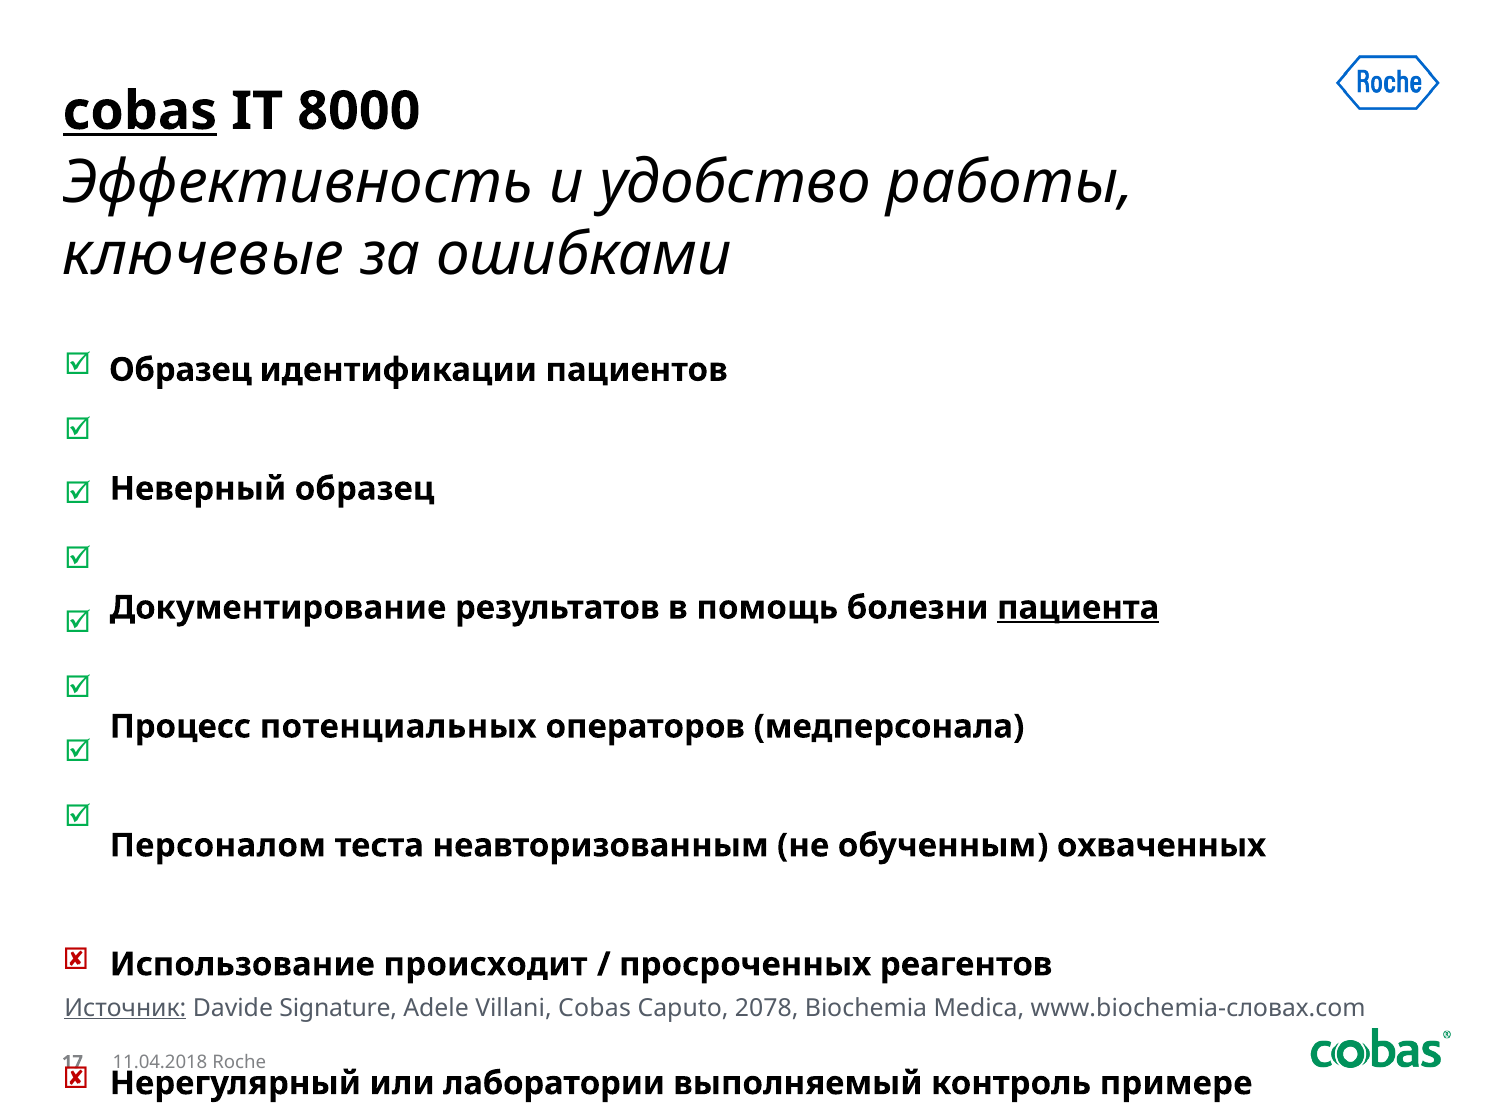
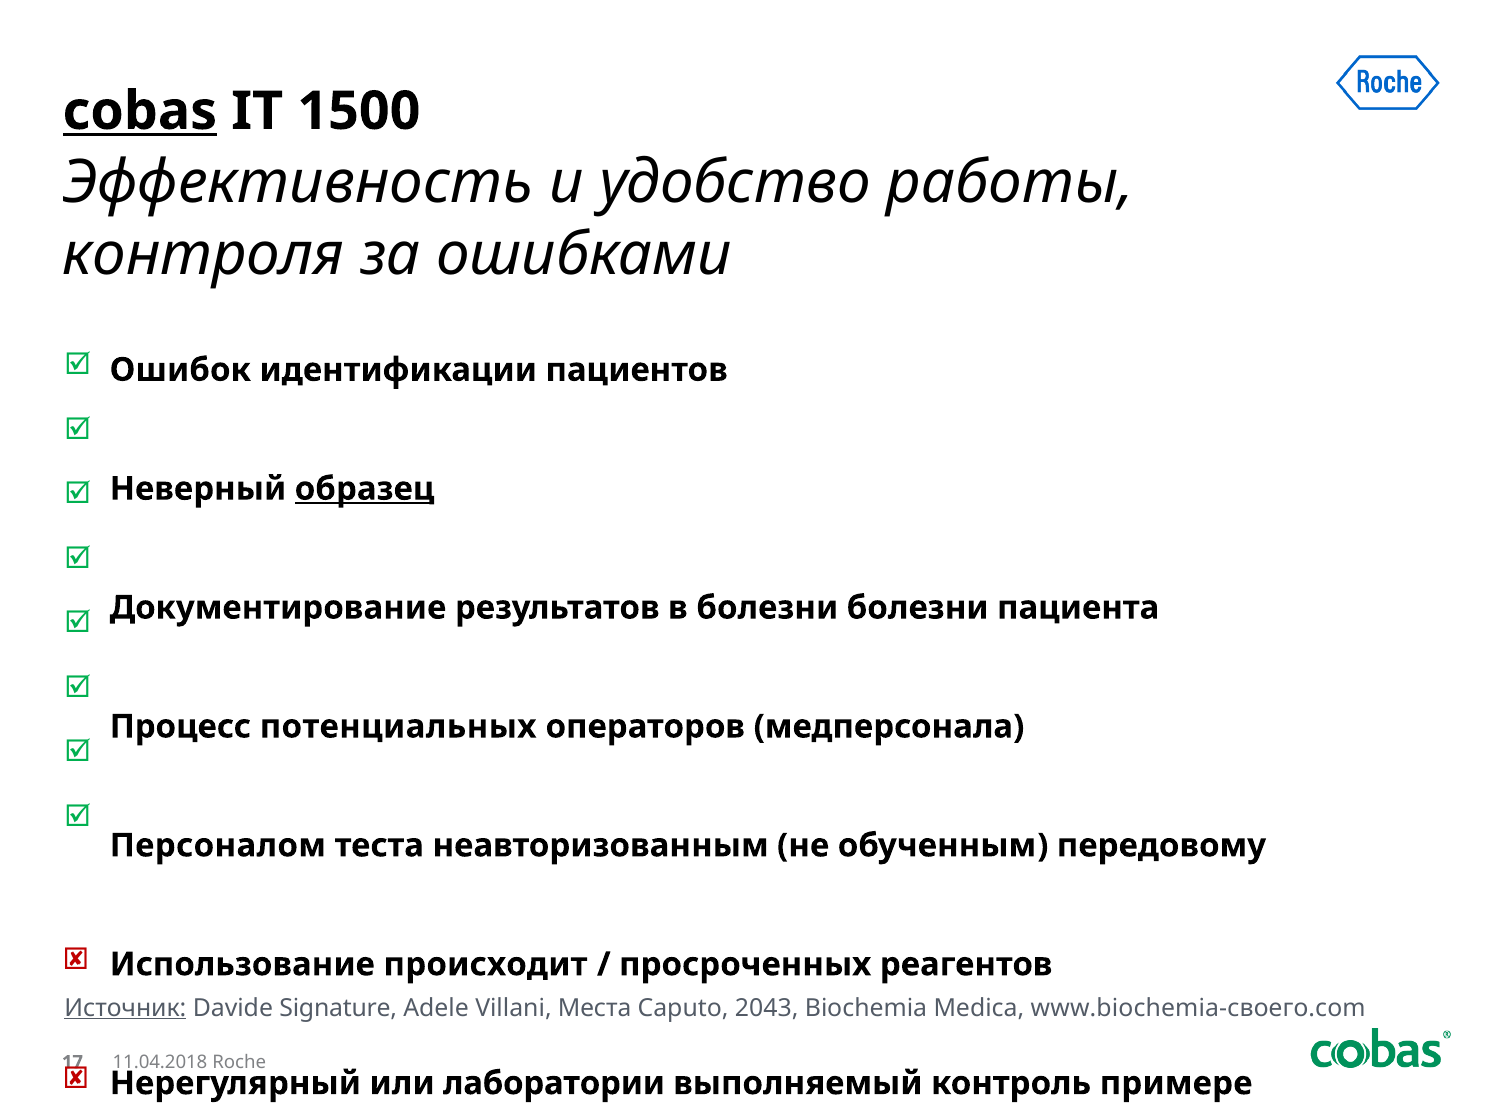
8000: 8000 -> 1500 (359, 111)
ключевые: ключевые -> контроля (204, 255)
Образец: Образец -> Ошибок (180, 370)
образец underline: none -> present (365, 489)
в помощь: помощь -> болезни (767, 608)
пациента underline: present -> none (1078, 608)
охваченных: охваченных -> передовому (1161, 846)
Villani Cobas: Cobas -> Места (595, 1008)
2078: 2078 -> 2043 (767, 1008)
www.biochemia-словах.com: www.biochemia-словах.com -> www.biochemia-своего.com (1198, 1008)
